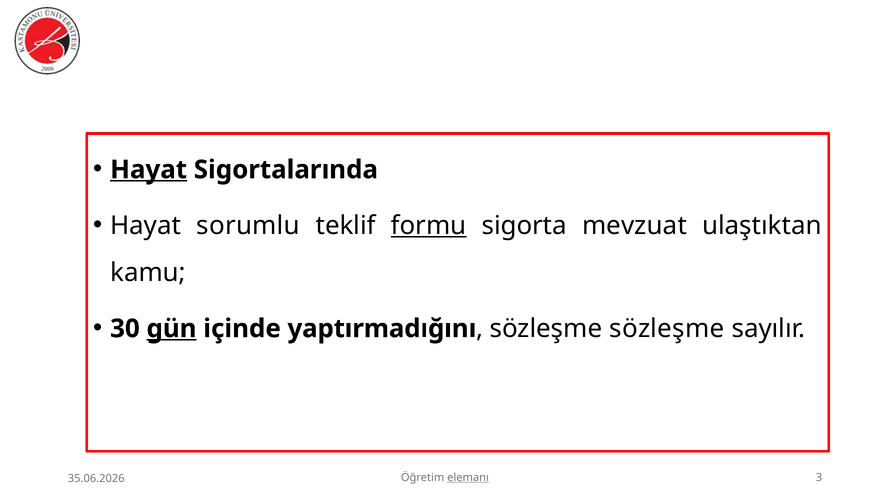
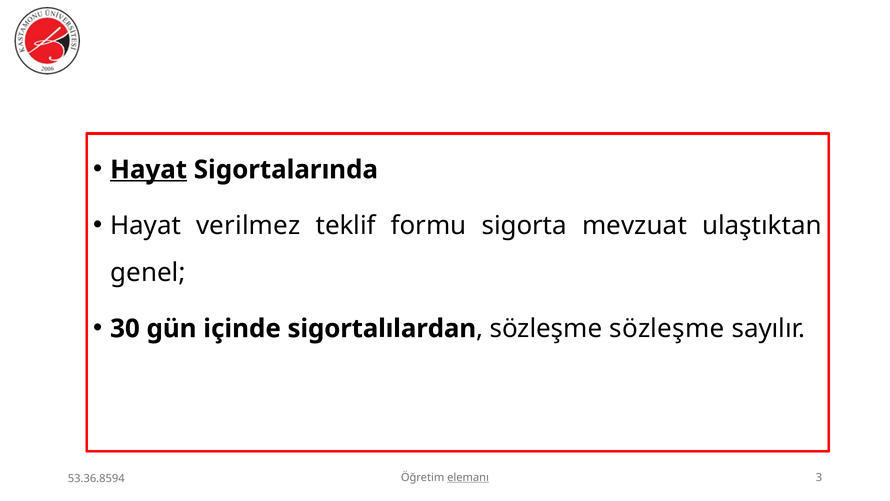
sorumlu: sorumlu -> verilmez (248, 226)
formu underline: present -> none (429, 226)
kamu: kamu -> genel (148, 272)
gün underline: present -> none (172, 328)
yaptırmadığını: yaptırmadığını -> sigortalılardan (382, 328)
35.06.2026: 35.06.2026 -> 53.36.8594 (96, 478)
